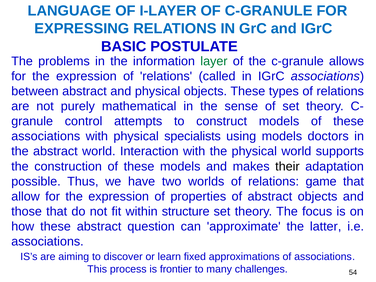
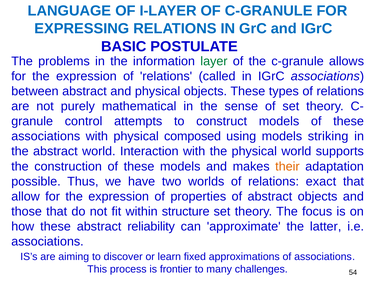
specialists: specialists -> composed (193, 136)
doctors: doctors -> striking (328, 136)
their colour: black -> orange (287, 166)
game: game -> exact (321, 181)
question: question -> reliability (151, 227)
